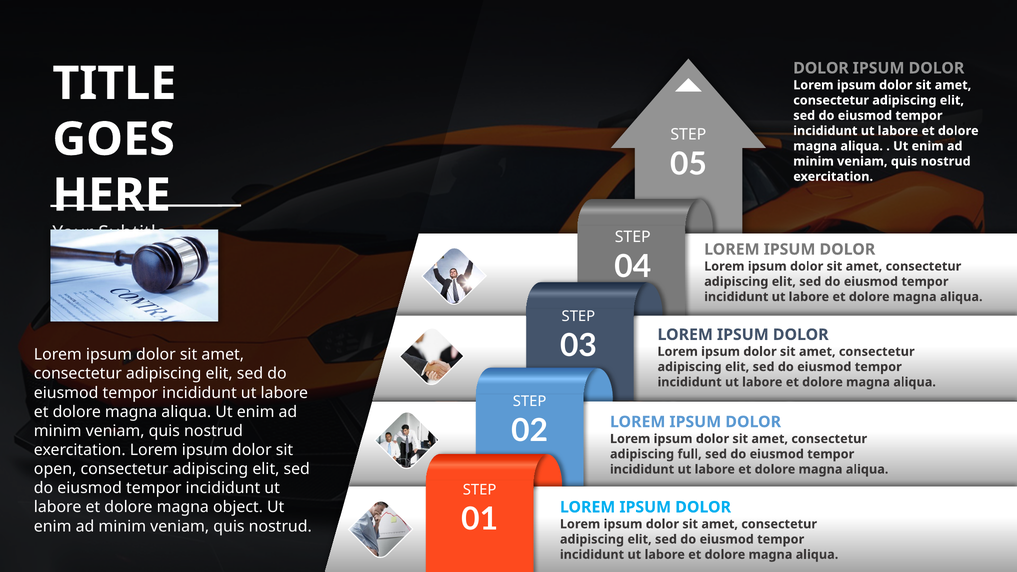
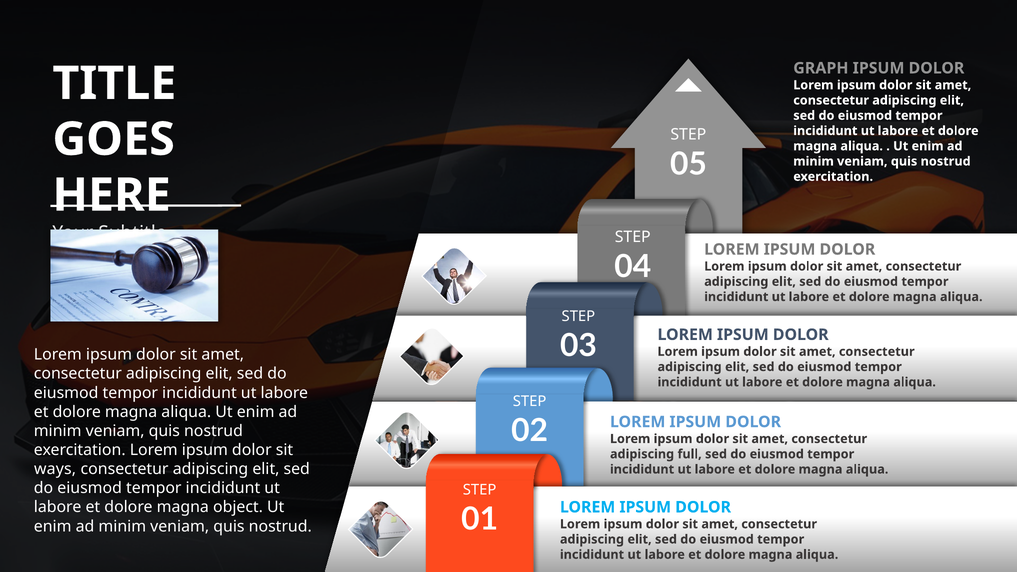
DOLOR: DOLOR -> GRAPH (821, 68)
open: open -> ways (55, 469)
